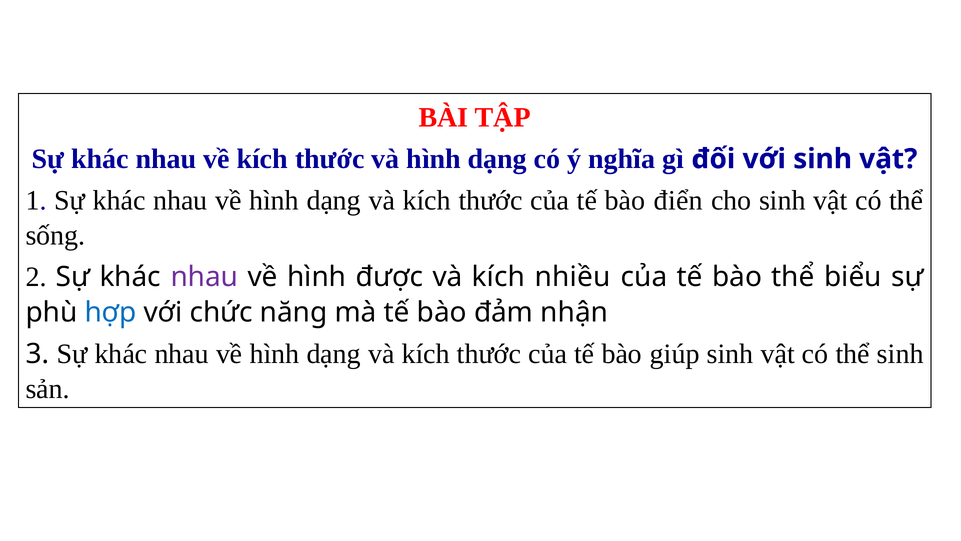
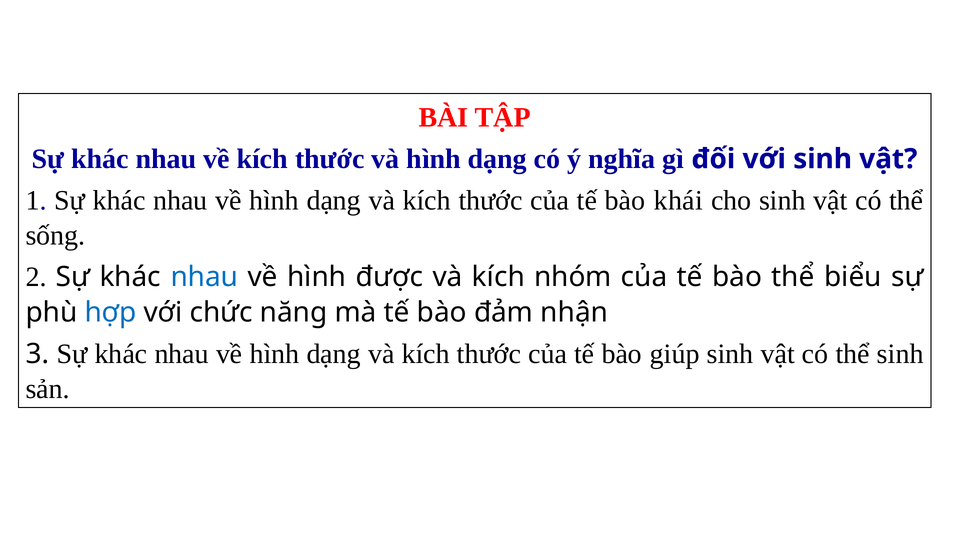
điển: điển -> khái (678, 200)
nhau colour: purple -> blue (204, 277)
nhiều: nhiều -> nhóm (573, 277)
